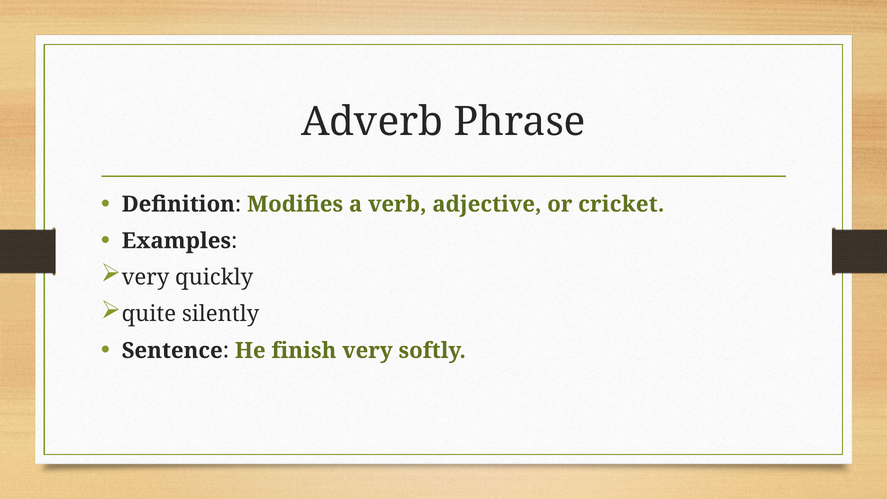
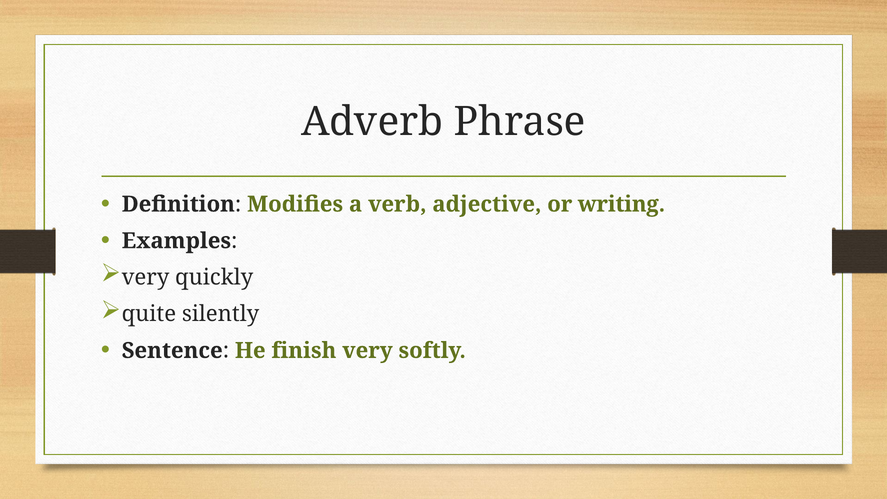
cricket: cricket -> writing (621, 204)
